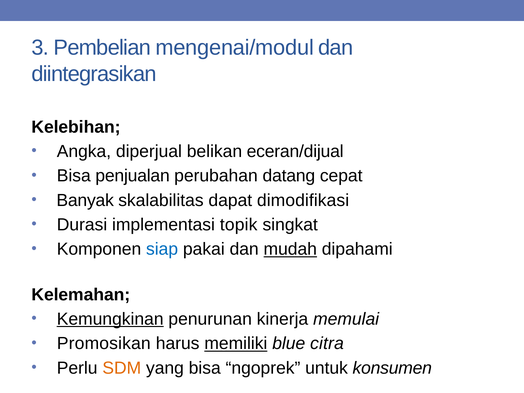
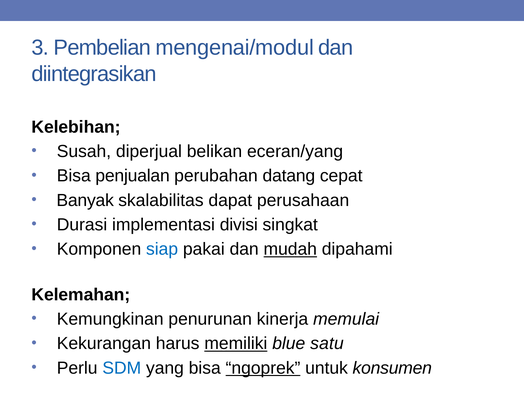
Angka: Angka -> Susah (84, 151)
eceran/dijual: eceran/dijual -> eceran/yang (295, 151)
dimodifikasi: dimodifikasi -> perusahaan (303, 200)
topik: topik -> divisi (239, 225)
Kemungkinan underline: present -> none (110, 319)
Promosikan: Promosikan -> Kekurangan (104, 344)
citra: citra -> satu (327, 344)
SDM colour: orange -> blue (122, 368)
ngoprek underline: none -> present (263, 368)
